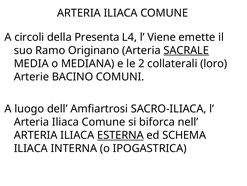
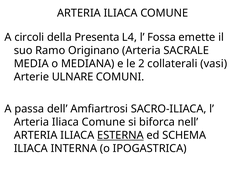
Viene: Viene -> Fossa (162, 37)
SACRALE underline: present -> none (186, 50)
loro: loro -> vasi (214, 63)
BACINO: BACINO -> ULNARE (73, 77)
luogo: luogo -> passa (29, 108)
